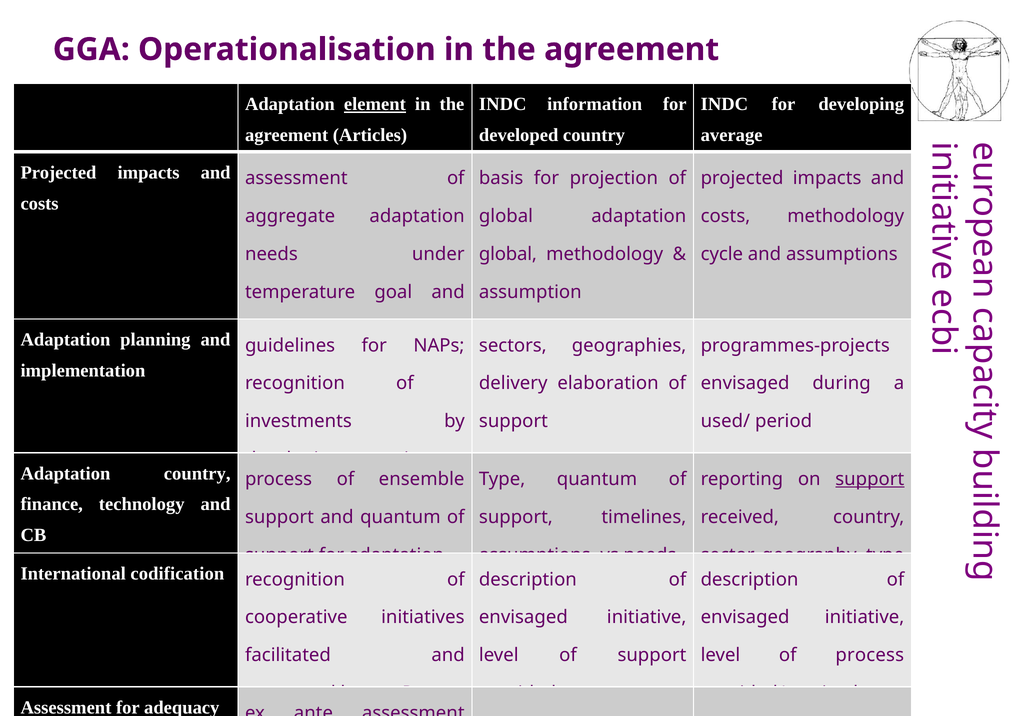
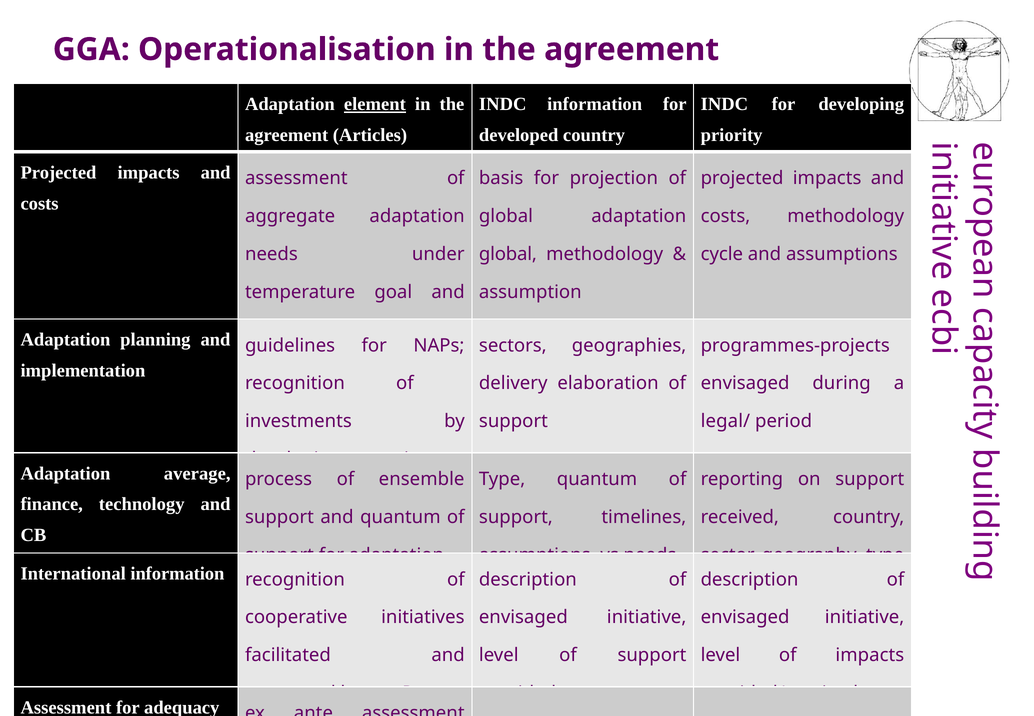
average: average -> priority (732, 135)
used/: used/ -> legal/ (725, 421)
Adaptation country: country -> average (197, 473)
support underline: present -> none (870, 479)
International codification: codification -> information (177, 574)
of process: process -> impacts (870, 655)
